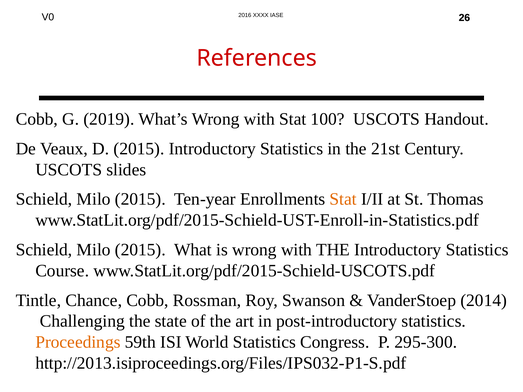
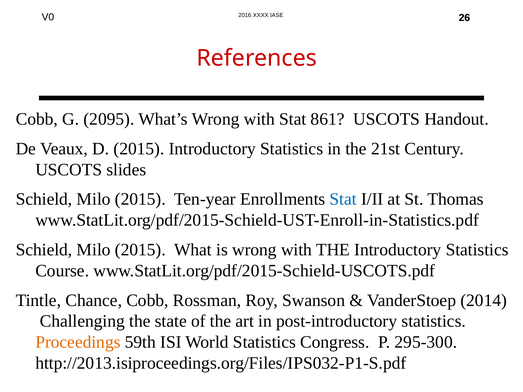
2019: 2019 -> 2095 (109, 119)
100: 100 -> 861 (328, 119)
Stat colour: orange -> blue (343, 199)
